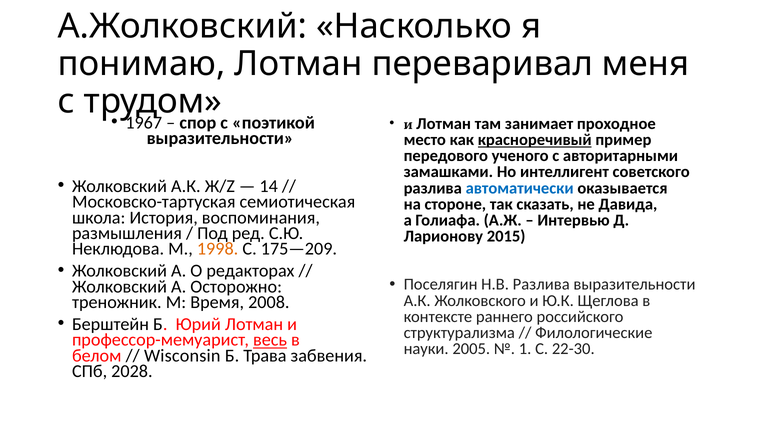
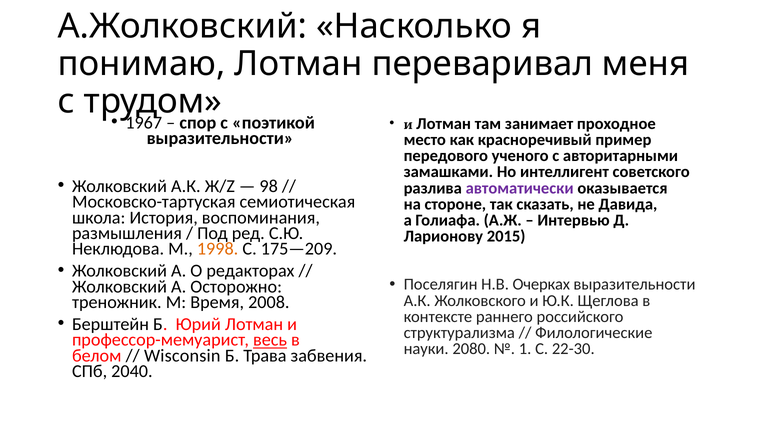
красноречивый underline: present -> none (535, 140)
14: 14 -> 98 (269, 186)
автоматически colour: blue -> purple (520, 188)
Н.В Разлива: Разлива -> Очерках (541, 285)
2005: 2005 -> 2080 (471, 349)
2028: 2028 -> 2040 (132, 372)
